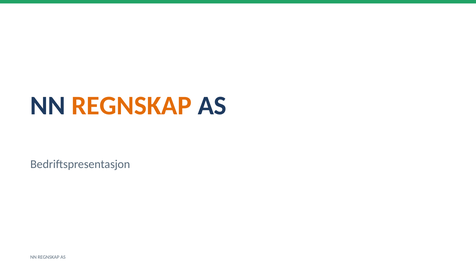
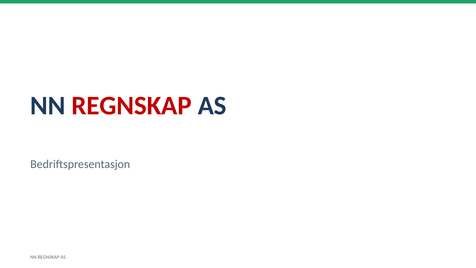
REGNSKAP colour: orange -> red (132, 106)
